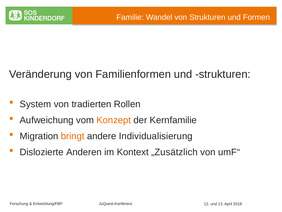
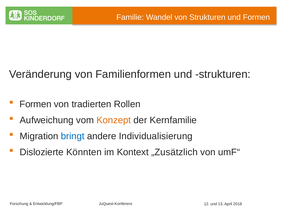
System: System -> Formen (36, 104)
bringt colour: orange -> blue (73, 136)
Anderen: Anderen -> Könnten (84, 152)
